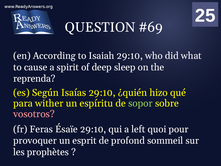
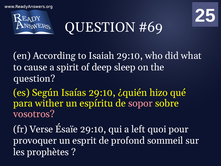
reprenda: reprenda -> question (34, 79)
sopor colour: light green -> pink (140, 103)
Feras: Feras -> Verse (41, 129)
